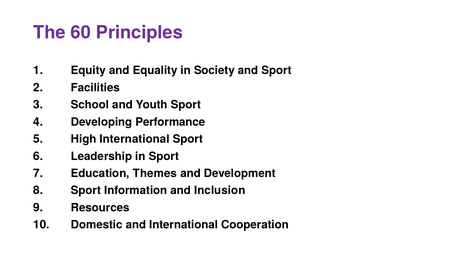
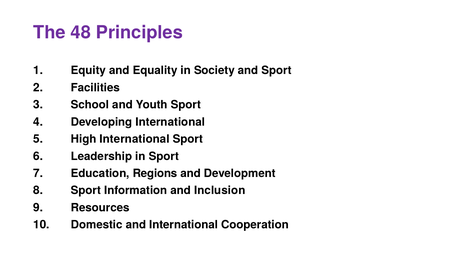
60: 60 -> 48 (81, 32)
Developing Performance: Performance -> International (170, 122)
Themes: Themes -> Regions (155, 173)
